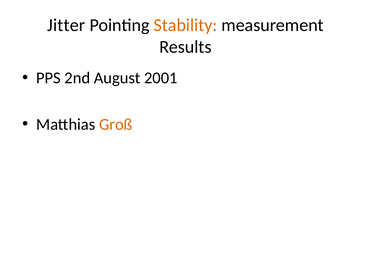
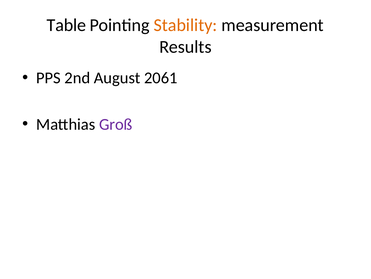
Jitter: Jitter -> Table (66, 25)
2001: 2001 -> 2061 (161, 78)
Groß colour: orange -> purple (116, 124)
